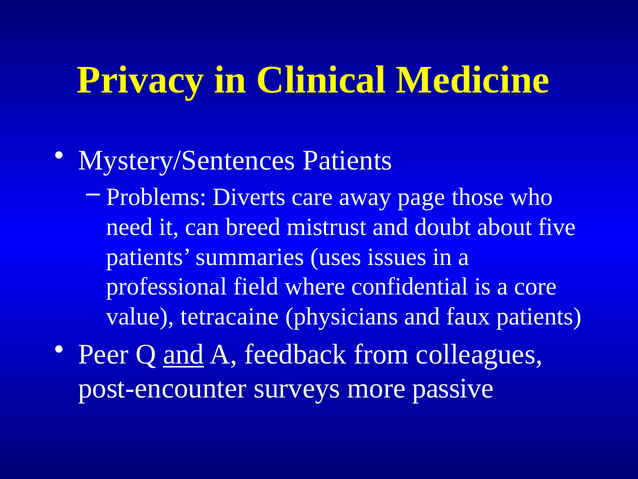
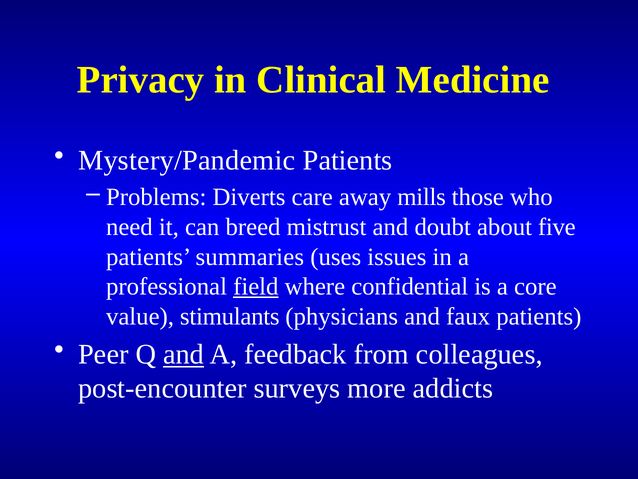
Mystery/Sentences: Mystery/Sentences -> Mystery/Pandemic (187, 160)
page: page -> mills (422, 197)
field underline: none -> present (256, 286)
tetracaine: tetracaine -> stimulants (230, 316)
passive: passive -> addicts (453, 388)
